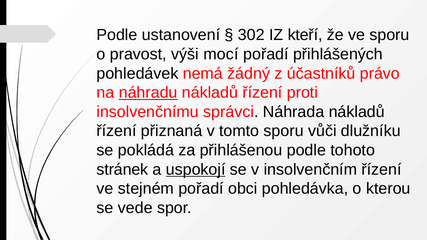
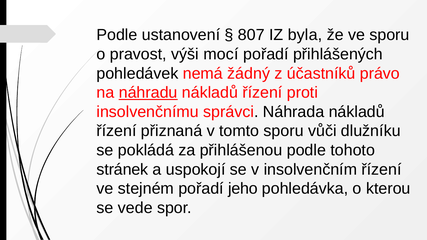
302: 302 -> 807 (251, 35)
kteří: kteří -> byla (305, 35)
uspokojí underline: present -> none (196, 170)
obci: obci -> jeho (243, 189)
